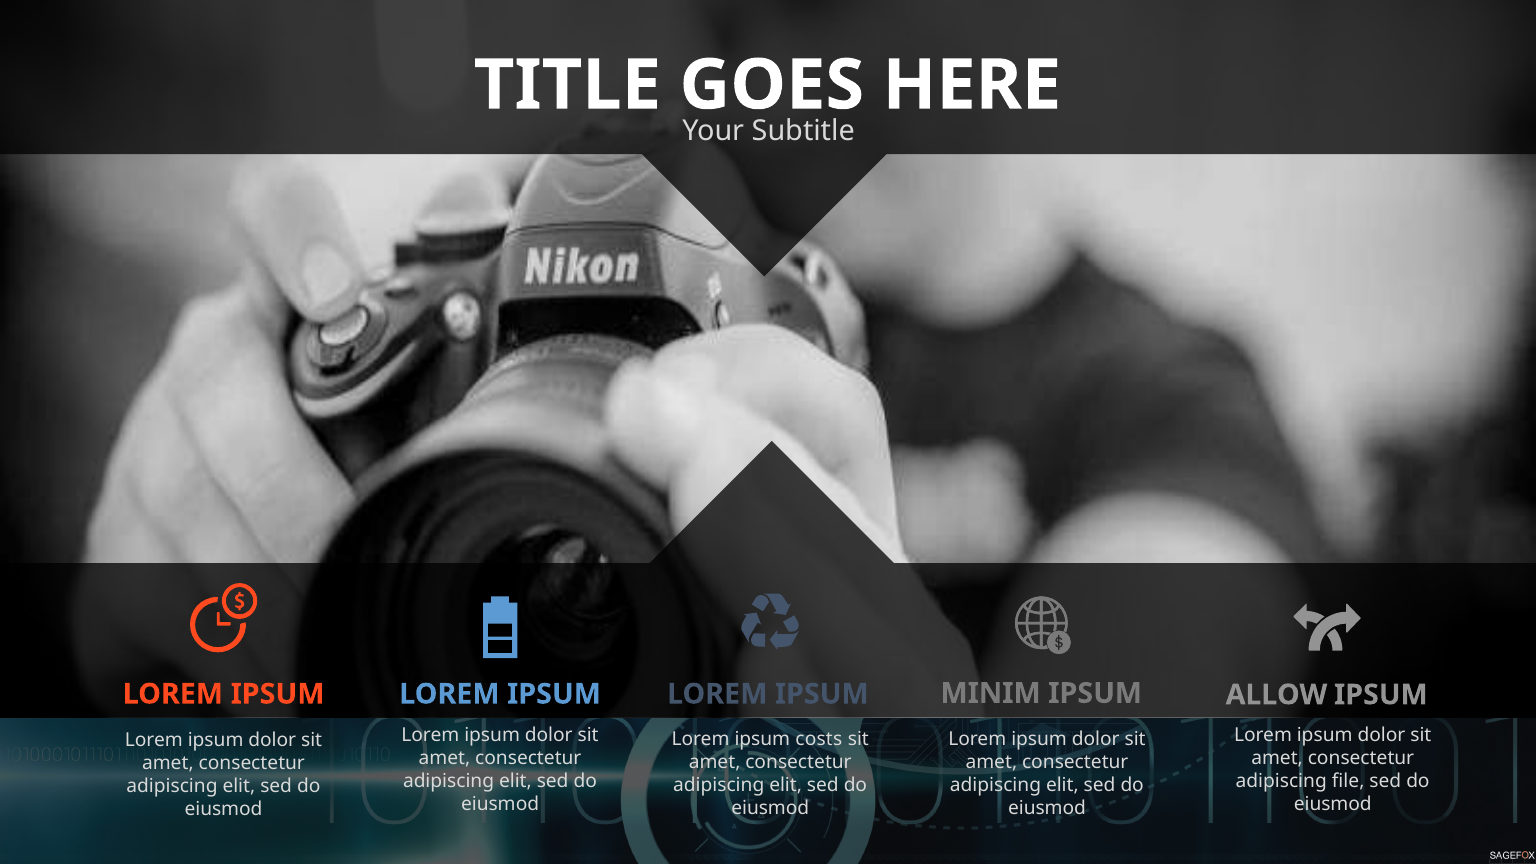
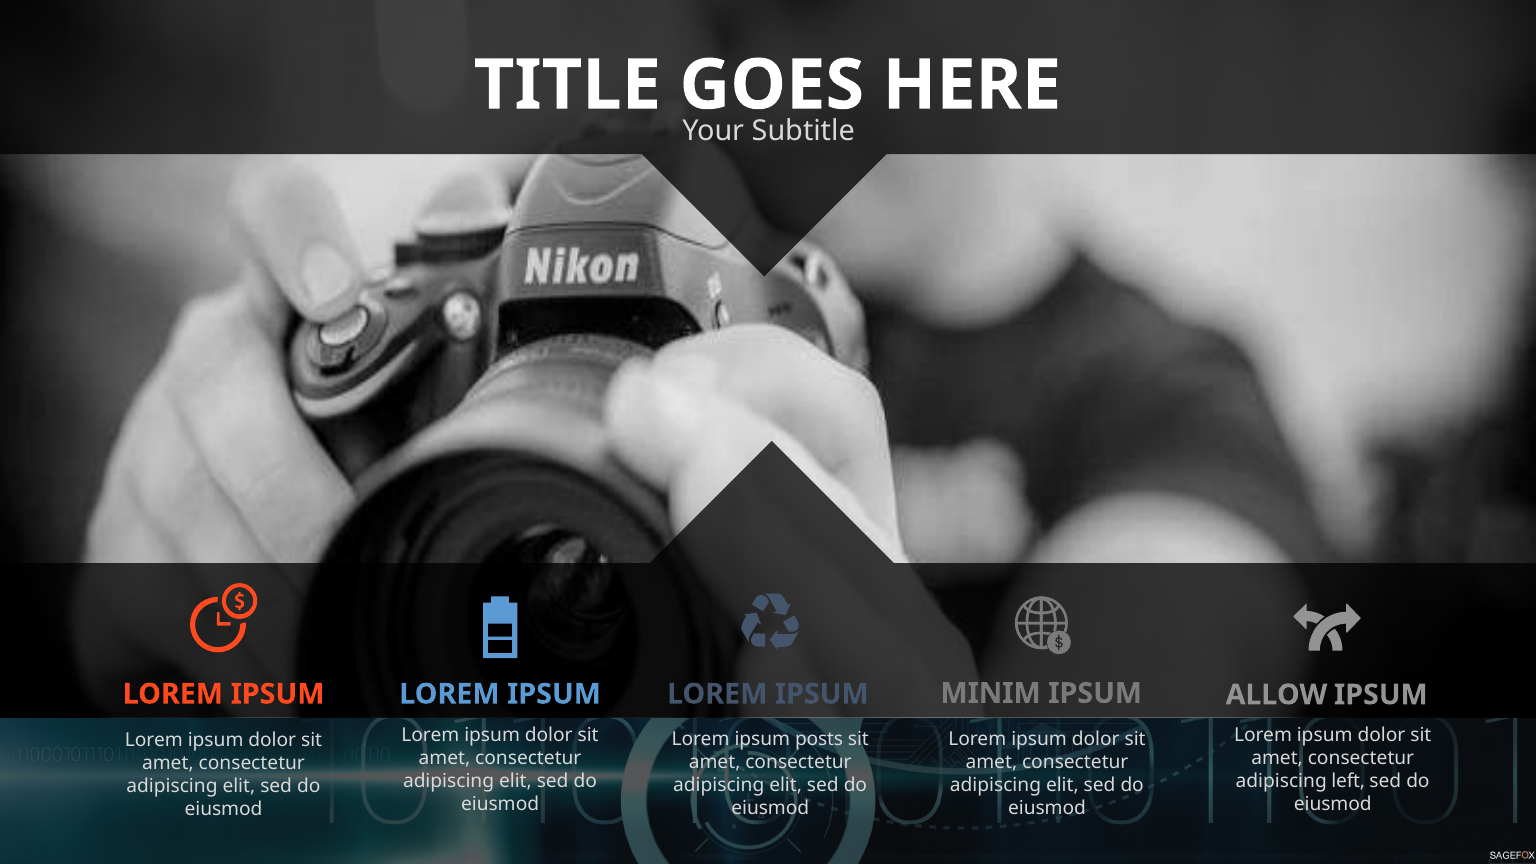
costs: costs -> posts (819, 739)
file: file -> left (1348, 781)
